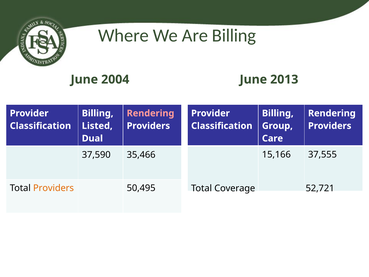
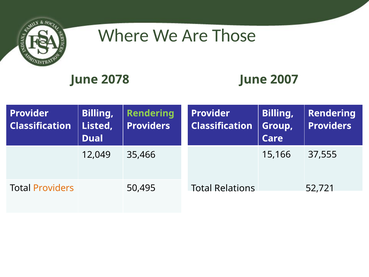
Are Billing: Billing -> Those (234, 35)
2004: 2004 -> 2078 (115, 79)
2013: 2013 -> 2007 (284, 79)
Rendering colour: pink -> light green (151, 113)
37,590: 37,590 -> 12,049 (96, 155)
Coverage: Coverage -> Relations (235, 188)
